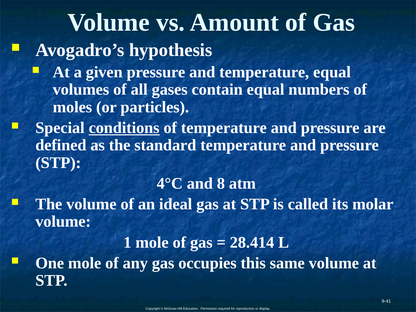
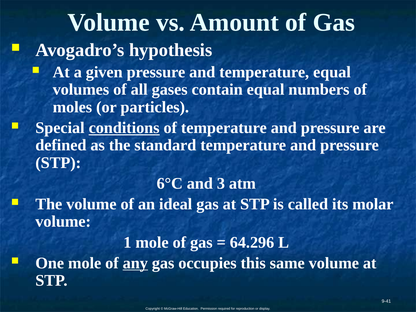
4°C: 4°C -> 6°C (170, 183)
8: 8 -> 3 (221, 183)
28.414: 28.414 -> 64.296 (252, 242)
any underline: none -> present (135, 263)
